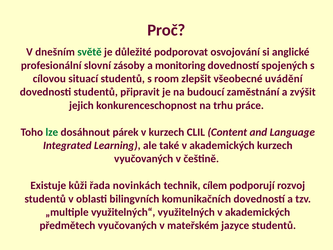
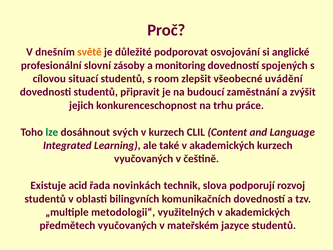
světě colour: green -> orange (90, 52)
párek: párek -> svých (125, 132)
kůži: kůži -> acid (78, 185)
cílem: cílem -> slova (215, 185)
využitelných“: využitelných“ -> metodologii“ (123, 212)
